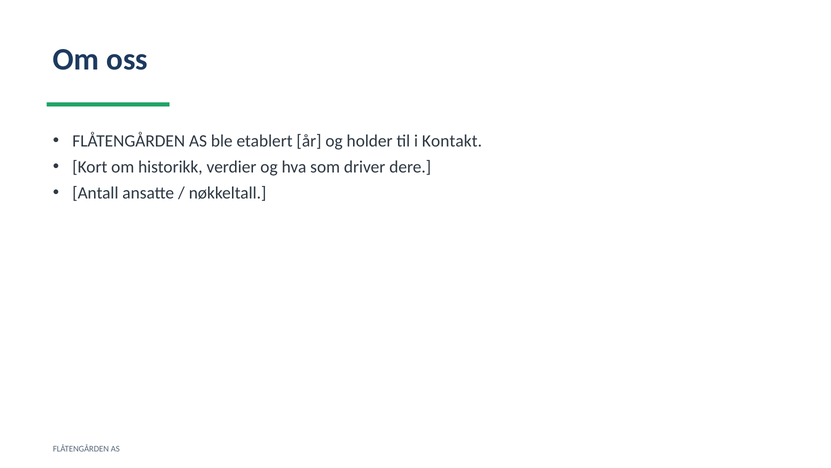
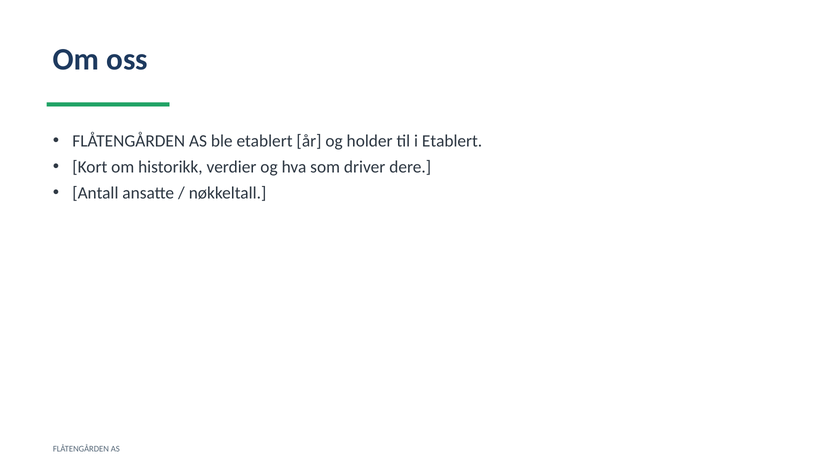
i Kontakt: Kontakt -> Etablert (452, 141)
